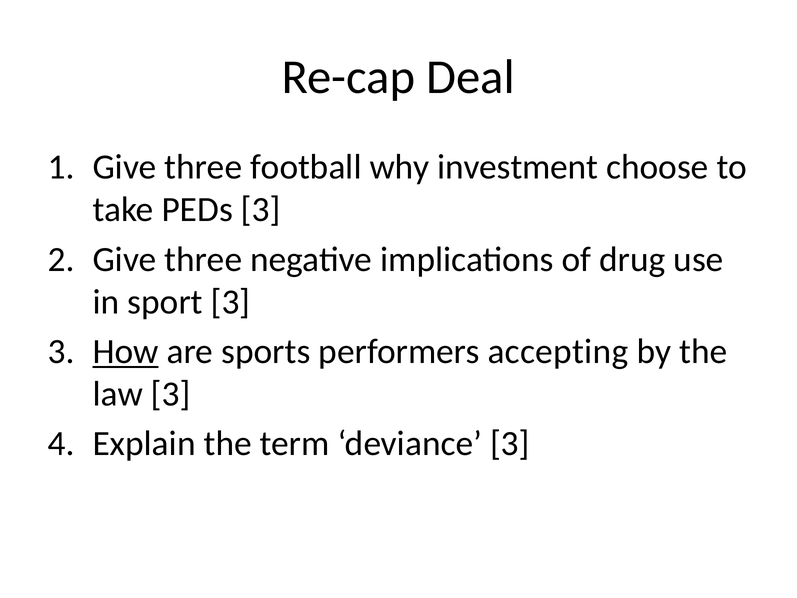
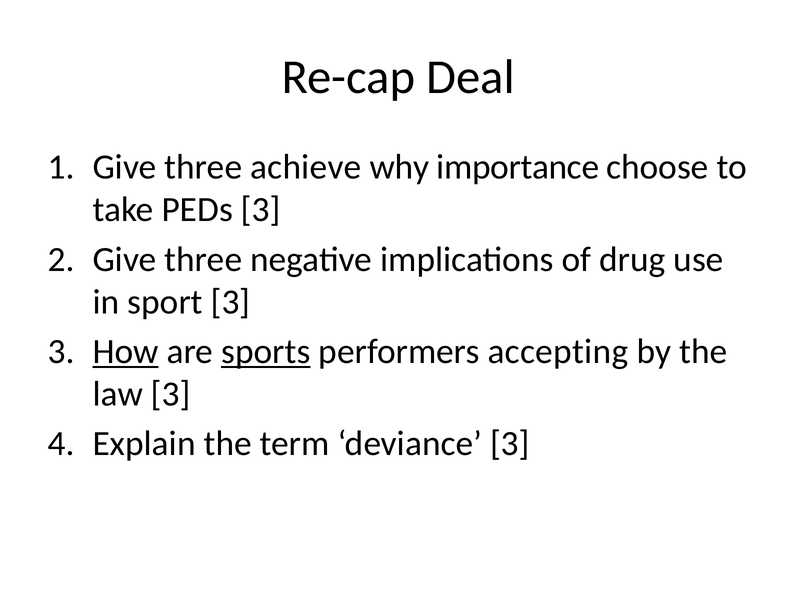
football: football -> achieve (306, 167)
investment: investment -> importance (518, 167)
sports underline: none -> present (266, 351)
